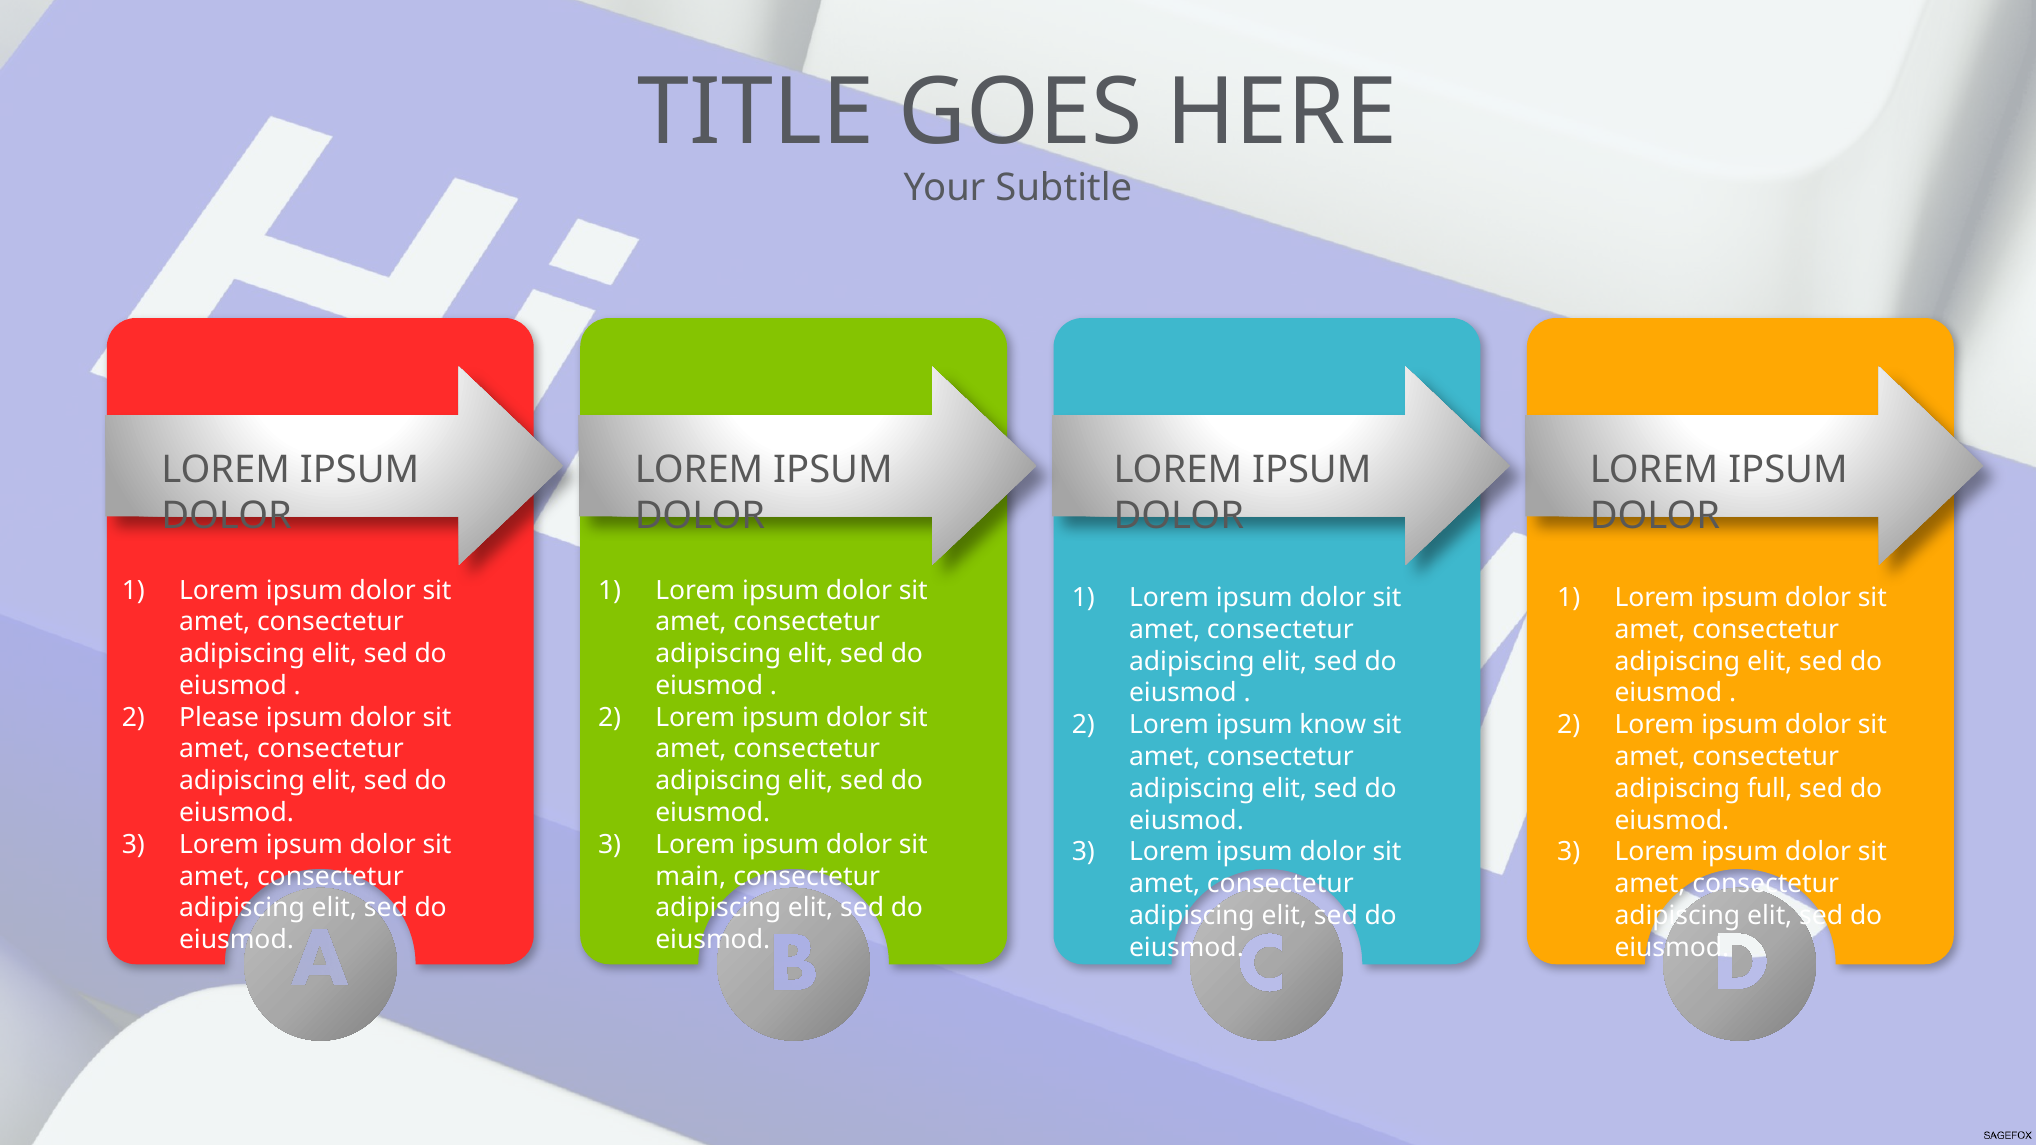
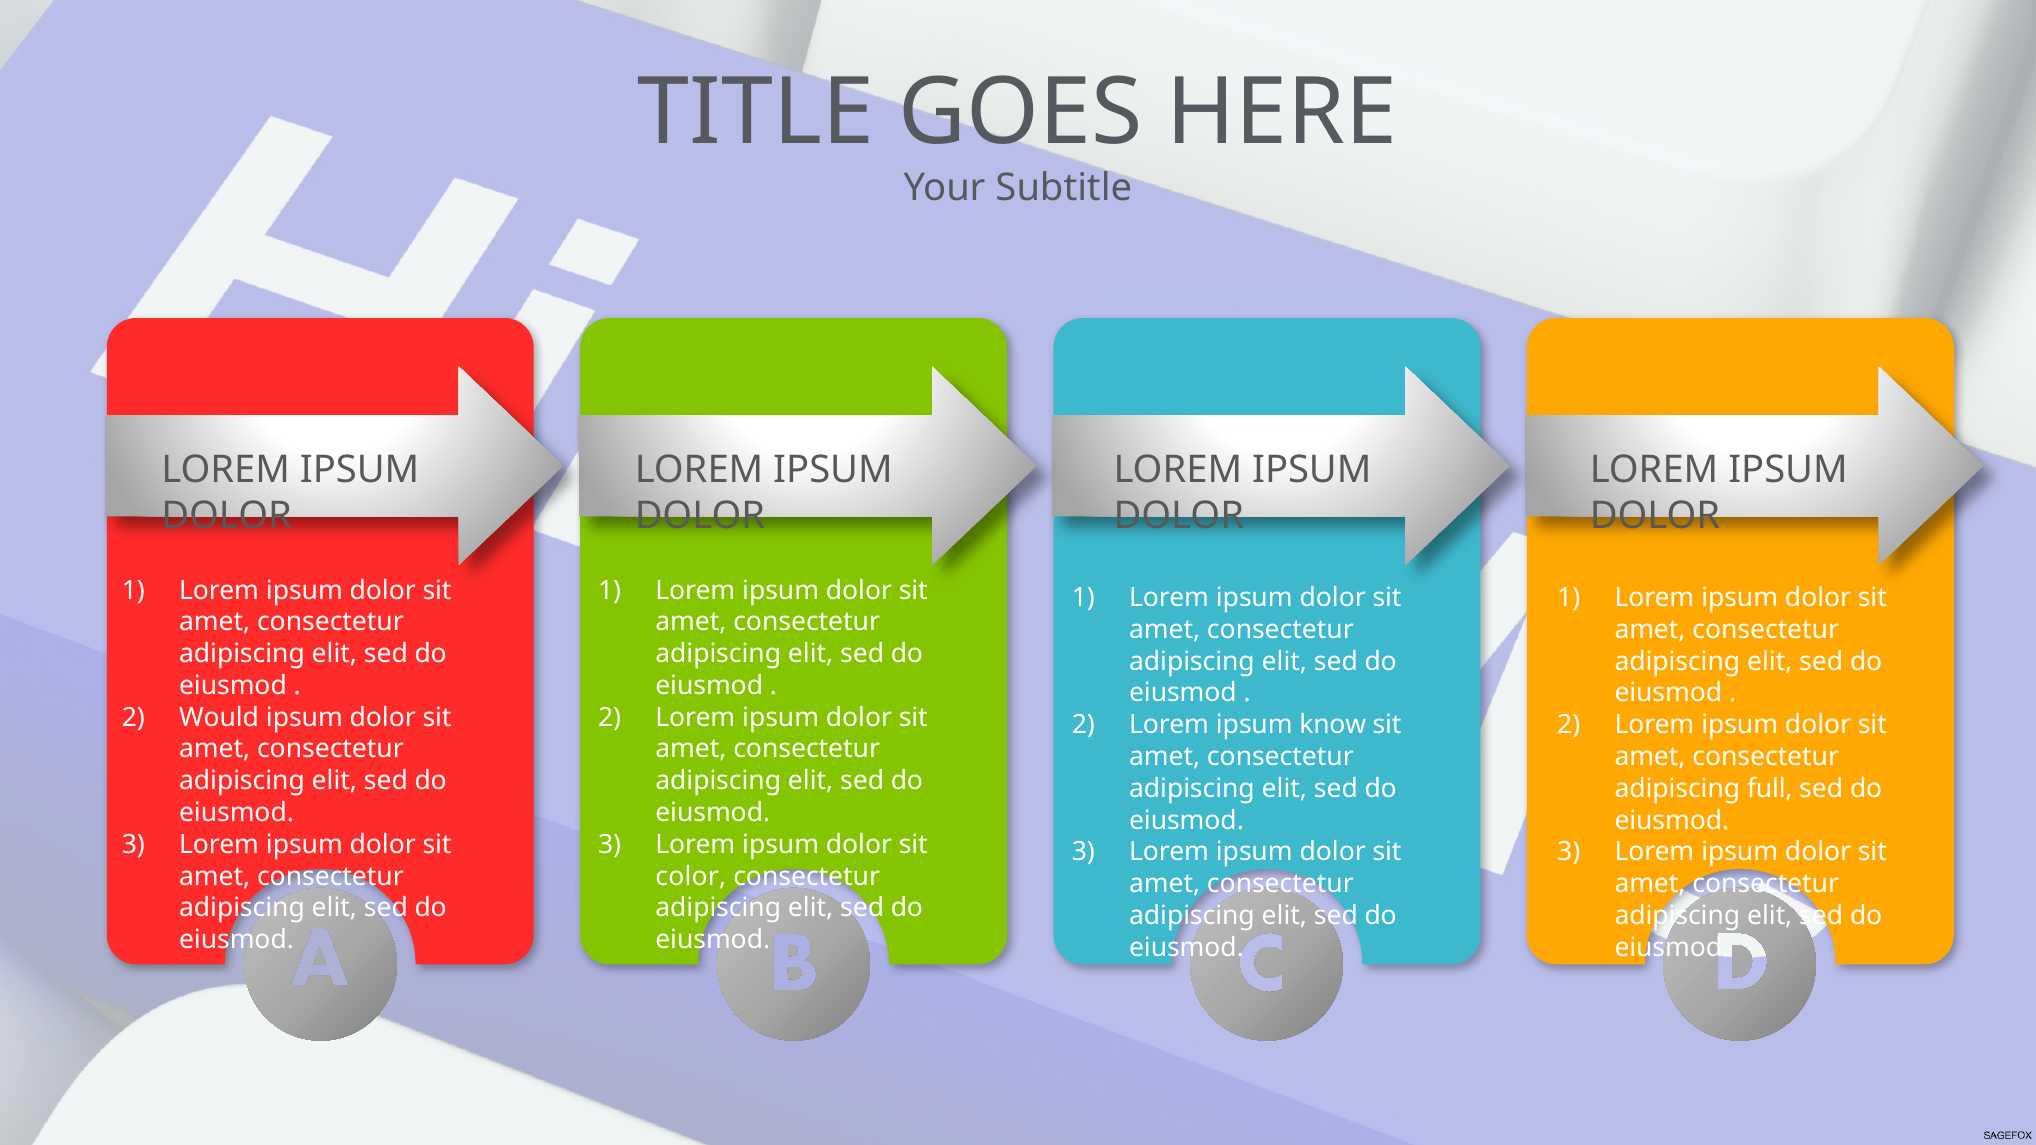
Please: Please -> Would (219, 718)
main: main -> color (691, 877)
